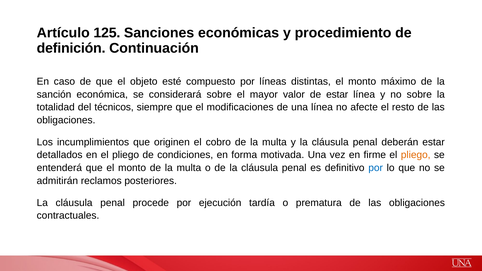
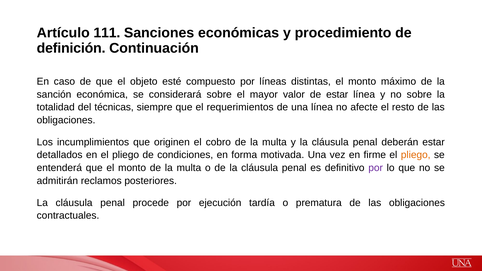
125: 125 -> 111 (107, 33)
técnicos: técnicos -> técnicas (114, 107)
modificaciones: modificaciones -> requerimientos (240, 107)
por colour: blue -> purple (376, 168)
